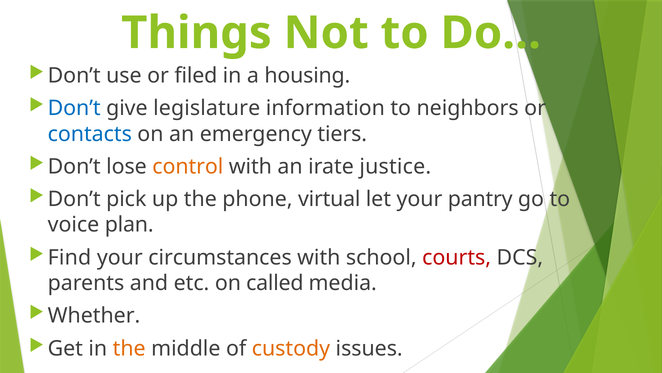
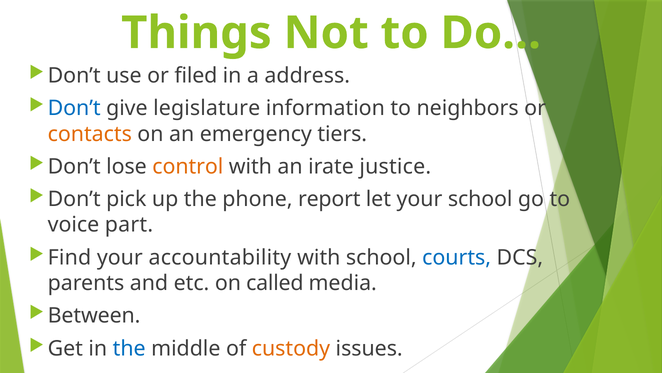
housing: housing -> address (307, 75)
contacts colour: blue -> orange (90, 134)
virtual: virtual -> report (329, 199)
your pantry: pantry -> school (480, 199)
plan: plan -> part (129, 225)
circumstances: circumstances -> accountability (220, 257)
courts colour: red -> blue (457, 257)
Whether: Whether -> Between (94, 315)
the colour: orange -> blue (129, 348)
